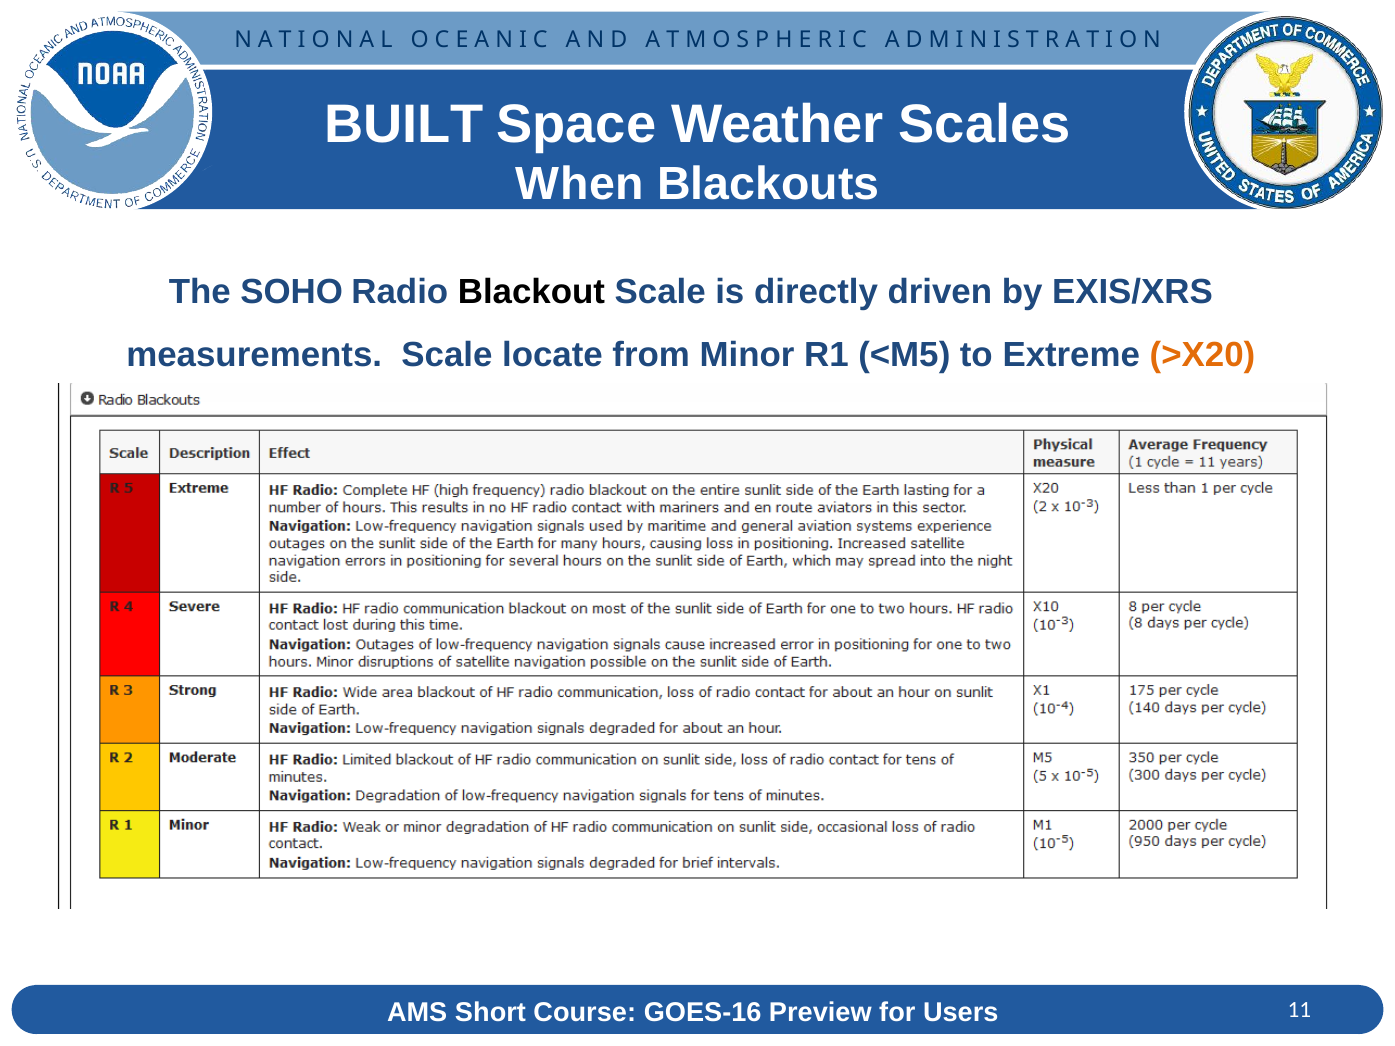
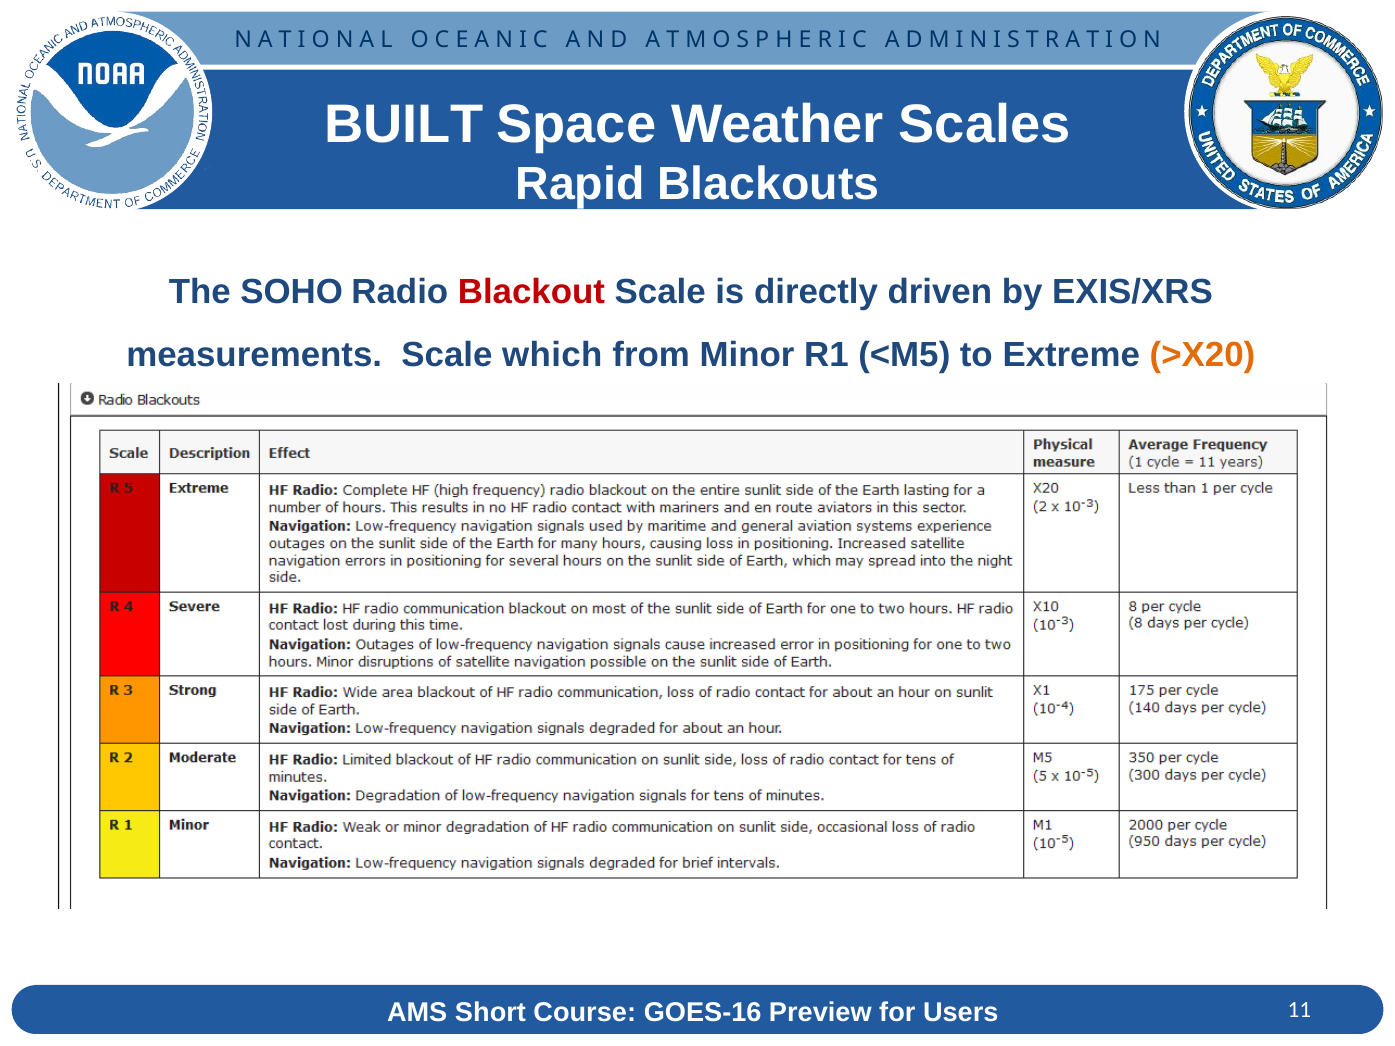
When: When -> Rapid (580, 185)
Blackout colour: black -> red (531, 292)
locate: locate -> which (552, 355)
